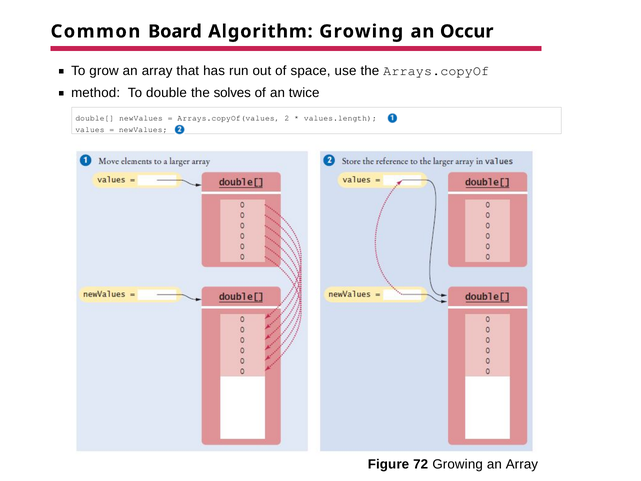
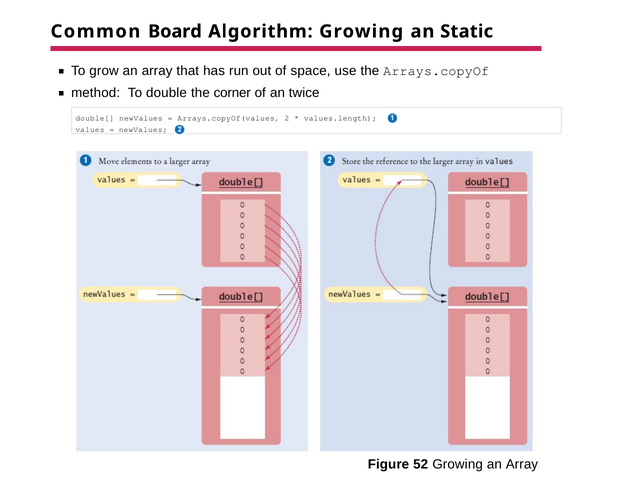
Occur: Occur -> Static (467, 31)
solves: solves -> corner (232, 93)
72: 72 -> 52 (421, 464)
